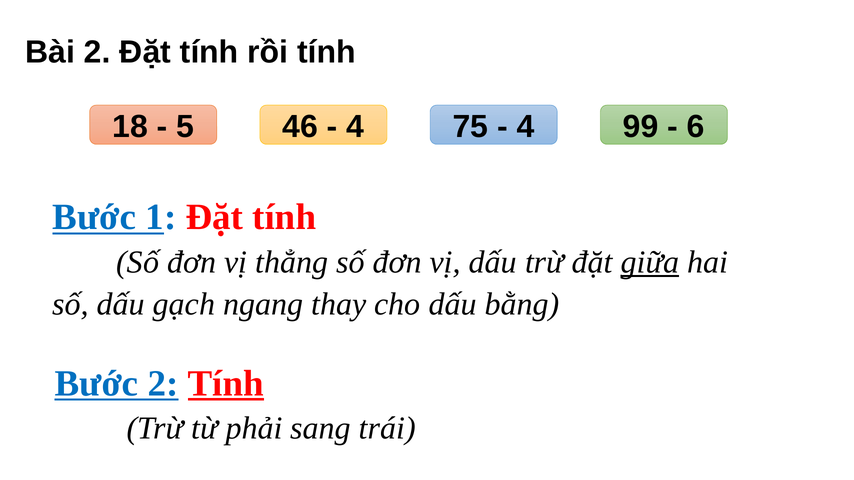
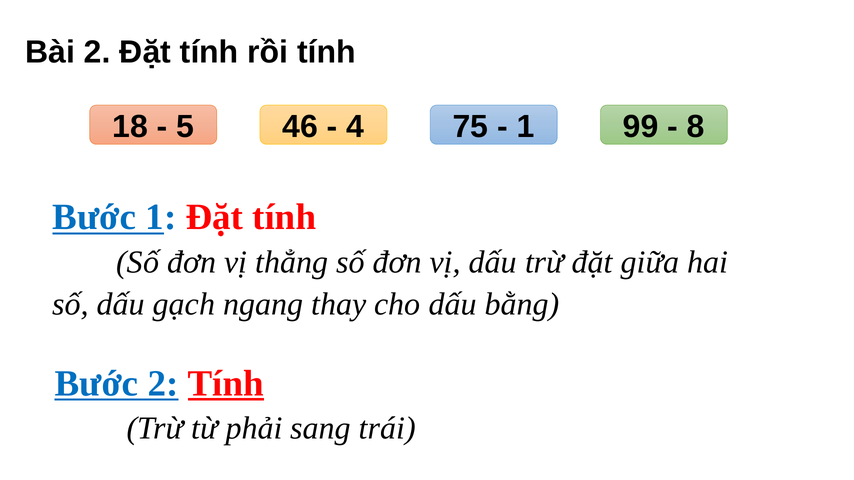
4: 4 -> 1 (526, 127)
6: 6 -> 8 (696, 127)
giữa underline: present -> none (650, 262)
